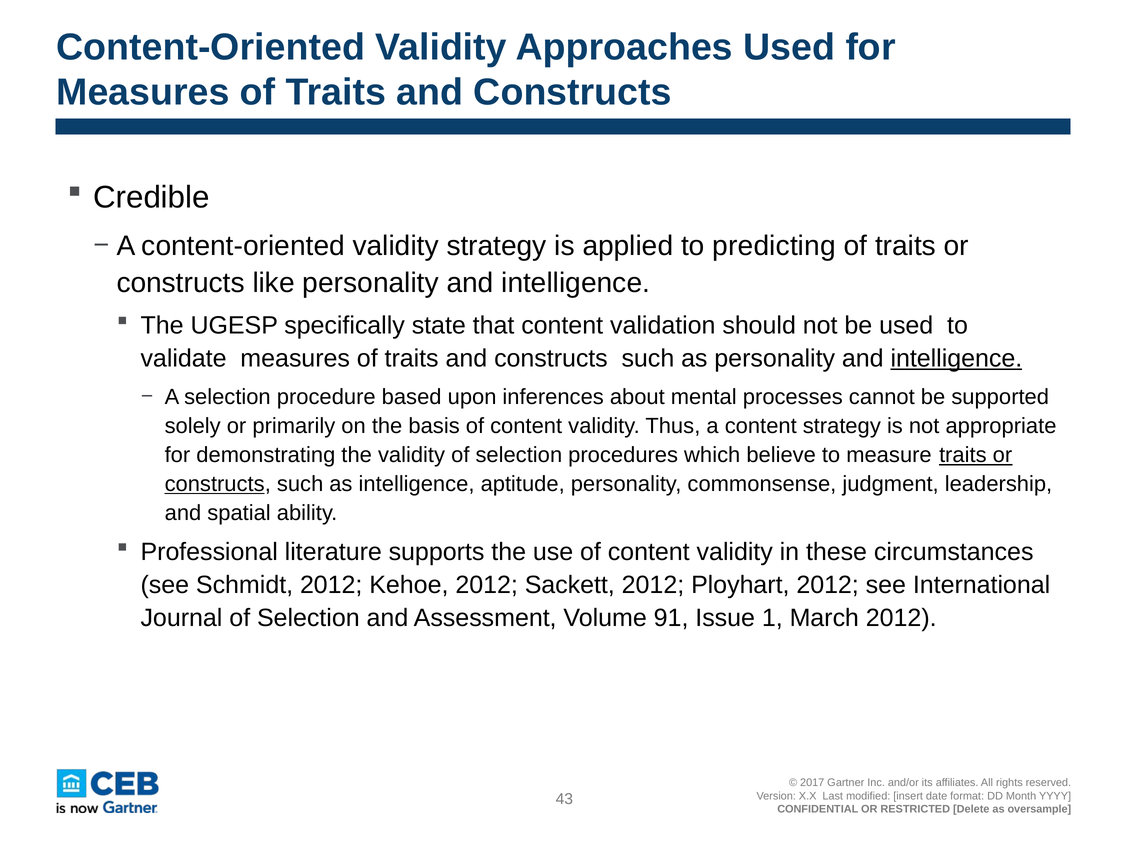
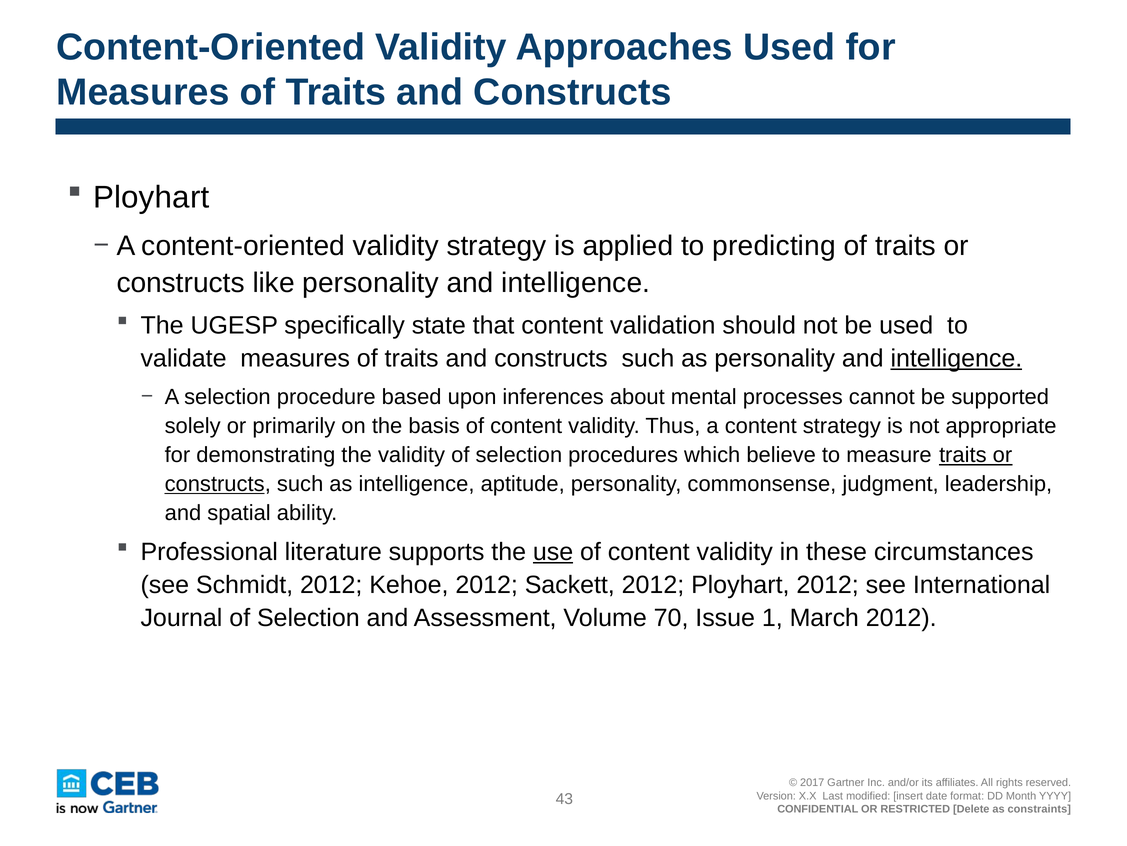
Credible: Credible -> Ployhart (151, 197)
use underline: none -> present (553, 552)
91: 91 -> 70 (671, 618)
oversample: oversample -> constraints (1039, 808)
